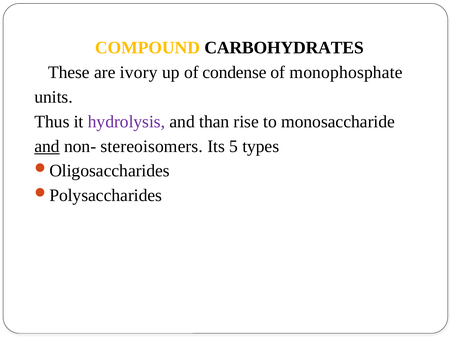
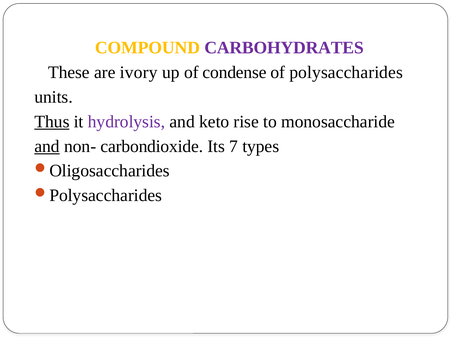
CARBOHYDRATES colour: black -> purple (284, 48)
monophosphate: monophosphate -> polysaccharides (346, 72)
Thus underline: none -> present (52, 122)
than: than -> keto (214, 122)
stereoisomers: stereoisomers -> carbondioxide (152, 146)
5: 5 -> 7 (234, 146)
